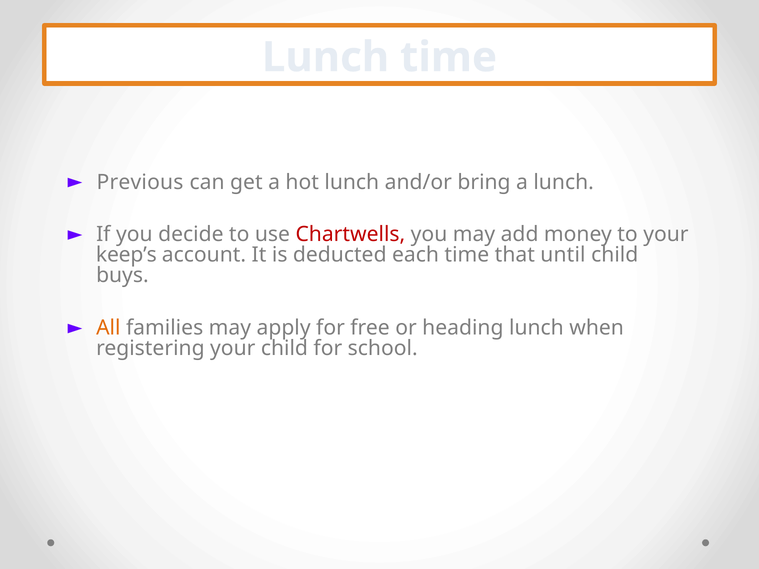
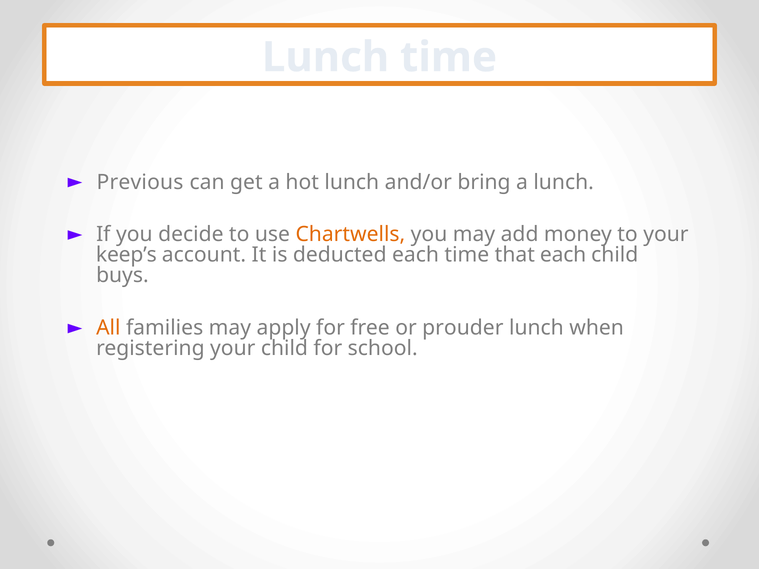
Chartwells colour: red -> orange (350, 235)
that until: until -> each (563, 255)
heading: heading -> prouder (463, 328)
